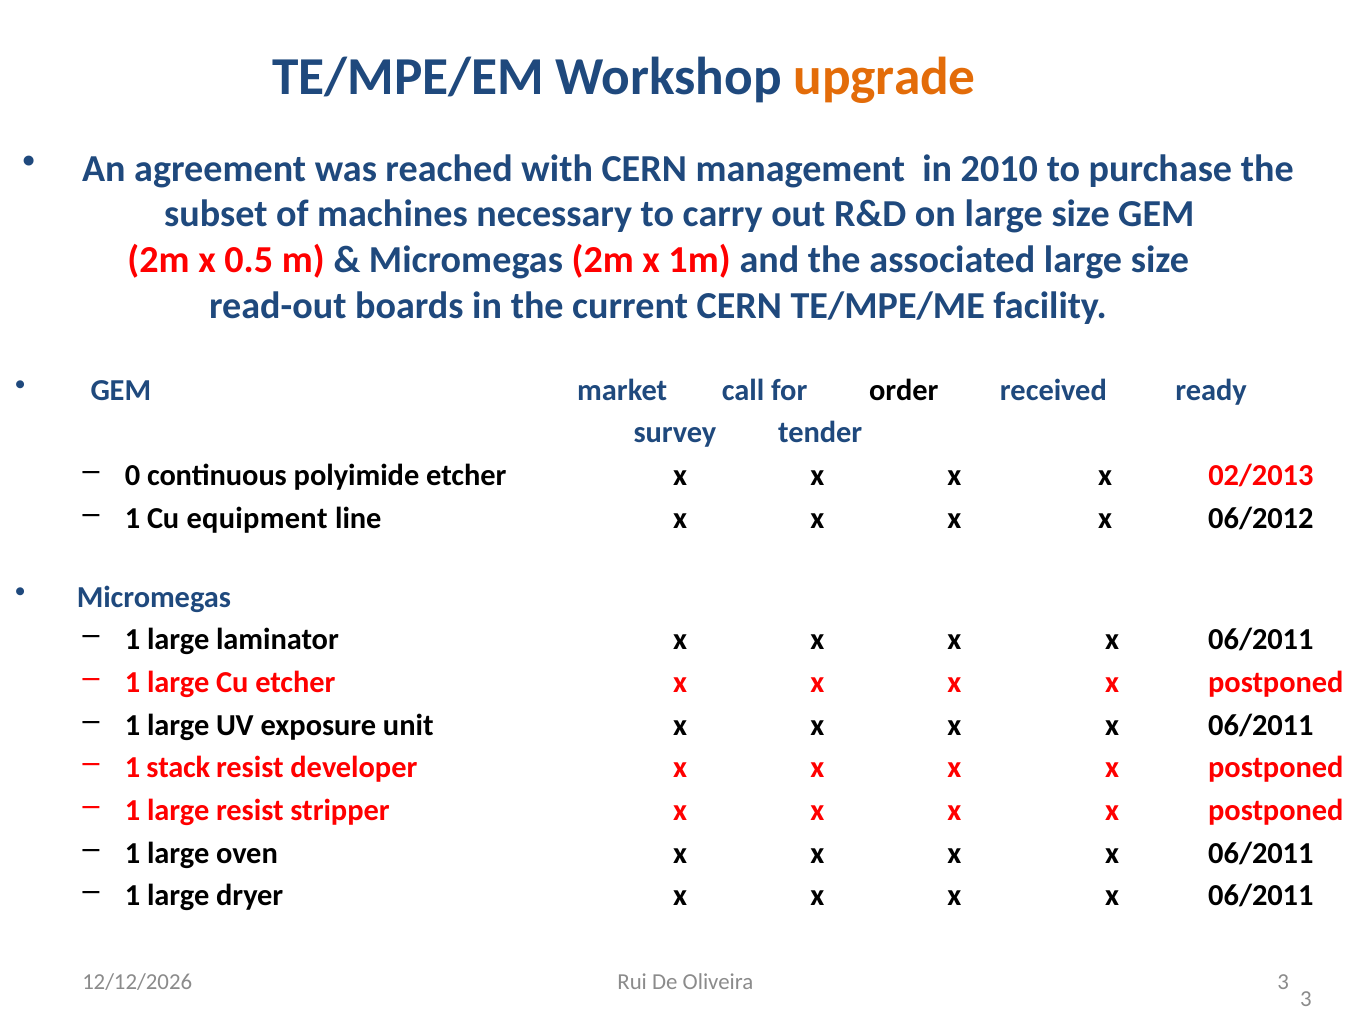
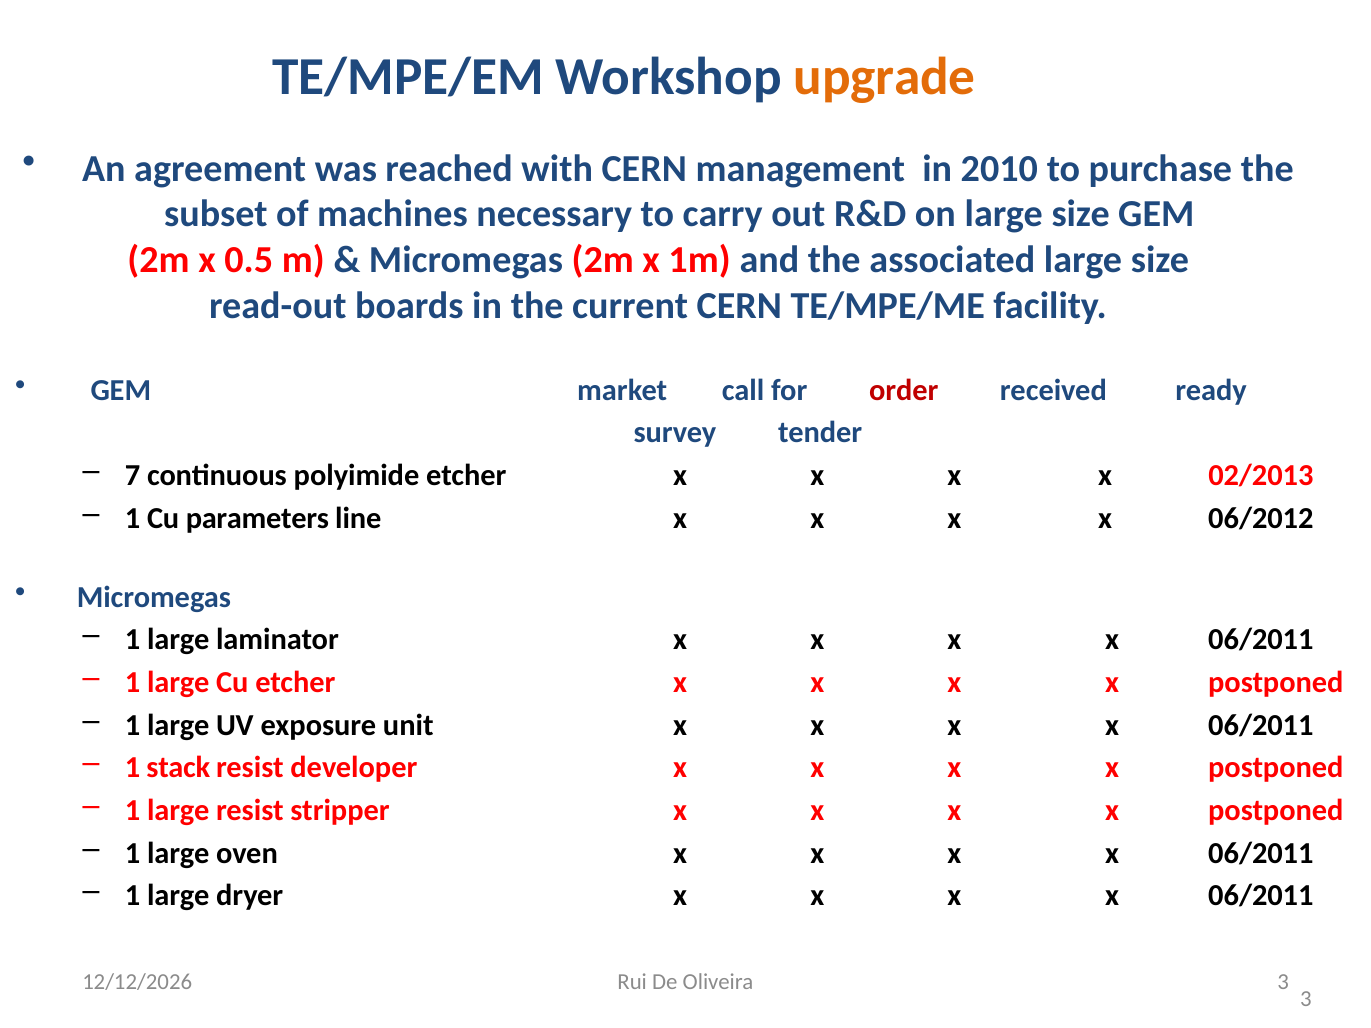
order colour: black -> red (904, 390)
0: 0 -> 7 (133, 476)
equipment: equipment -> parameters (257, 518)
